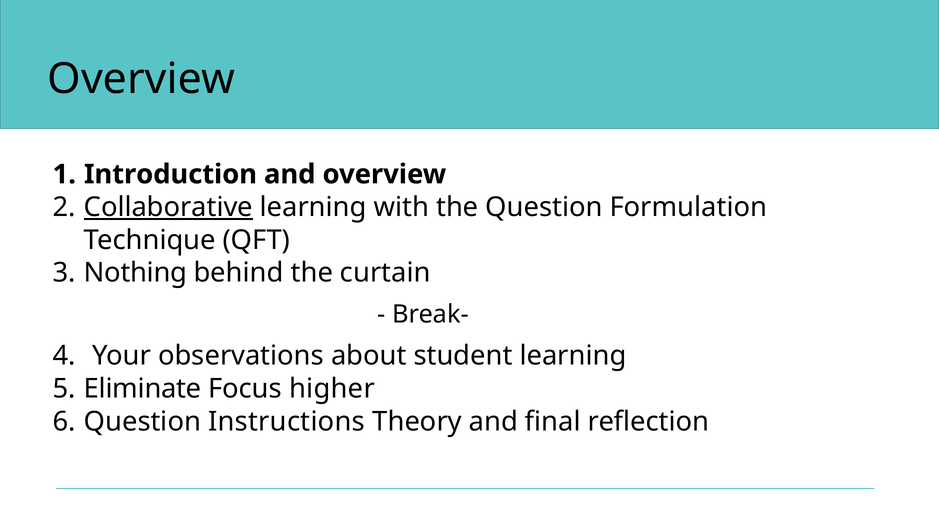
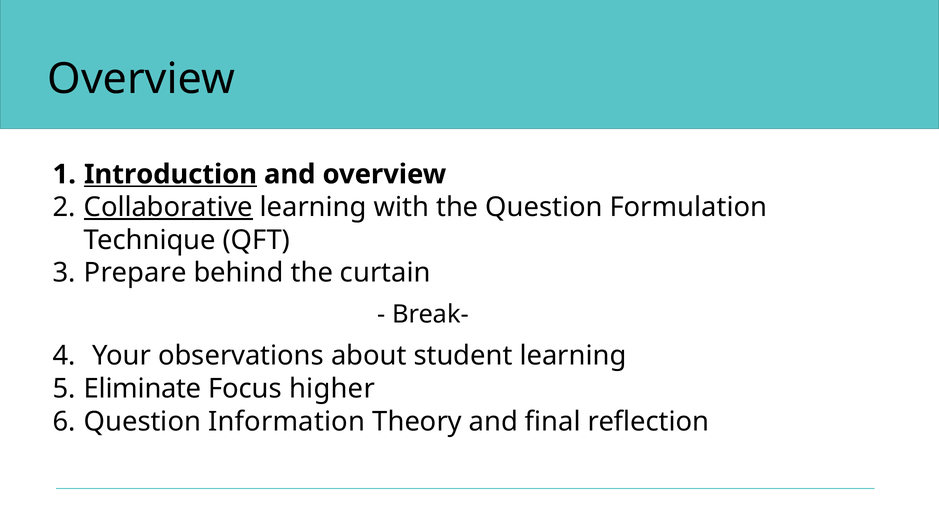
Introduction underline: none -> present (170, 174)
Nothing: Nothing -> Prepare (135, 273)
Instructions: Instructions -> Information (287, 422)
